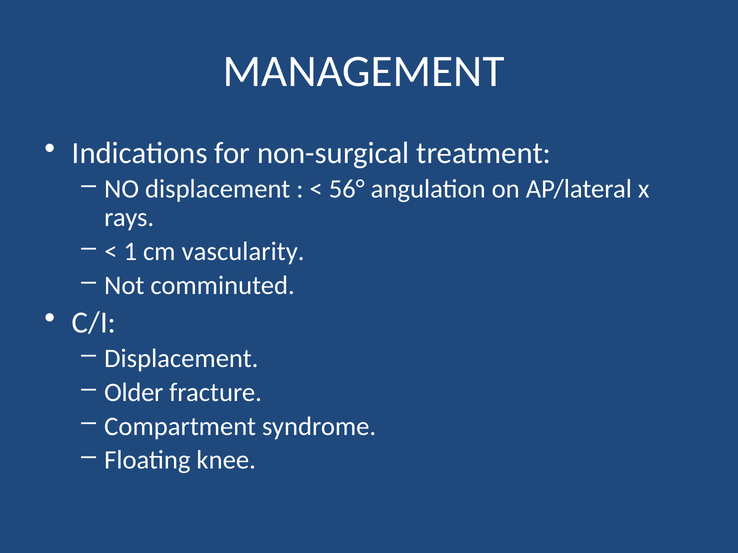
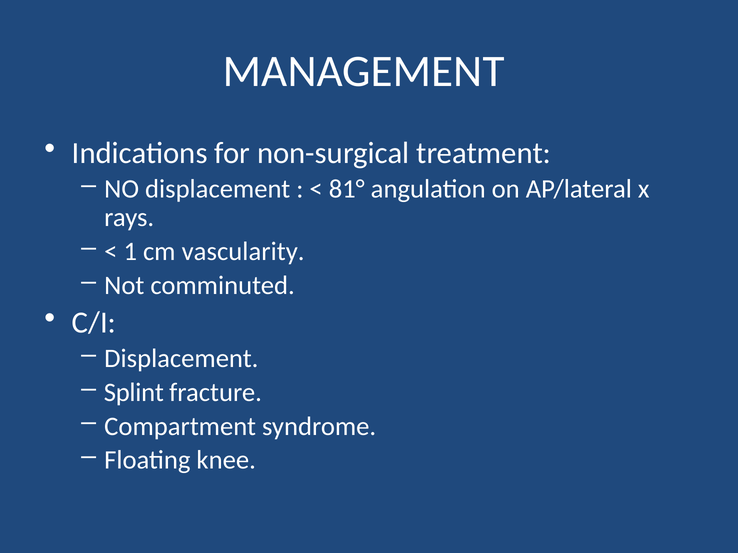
56°: 56° -> 81° (347, 189)
Older: Older -> Splint (134, 393)
